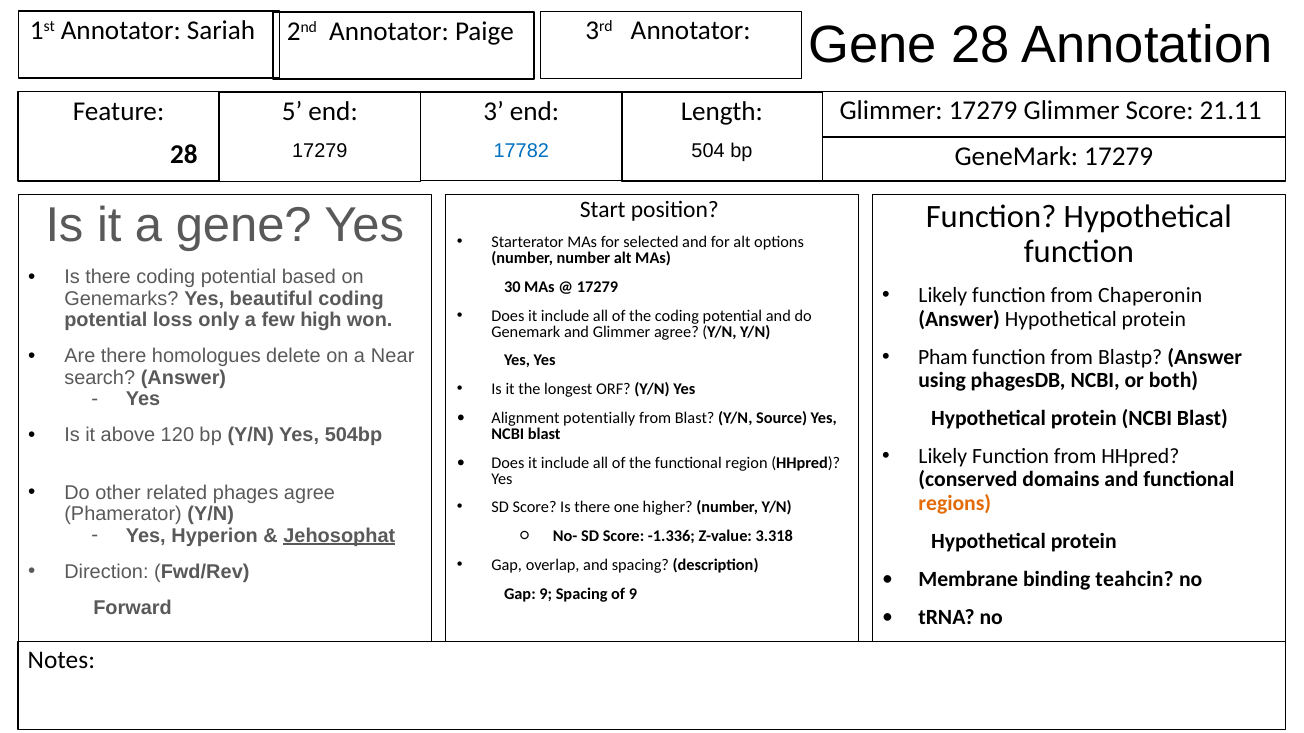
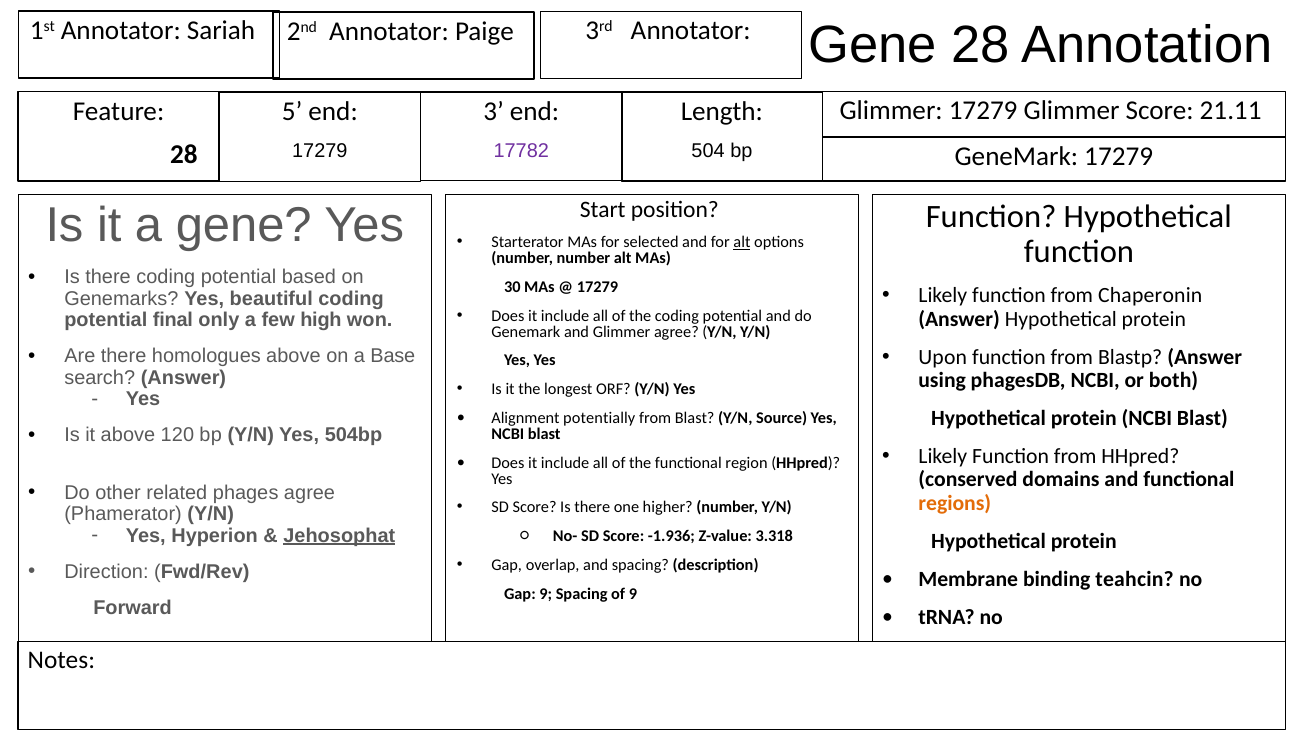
17782 colour: blue -> purple (521, 151)
alt underline: none -> present (742, 243)
loss: loss -> final (173, 320)
homologues delete: delete -> above (293, 356)
Near: Near -> Base (393, 356)
Pham: Pham -> Upon (943, 357)
-1.336: -1.336 -> -1.936 (671, 537)
